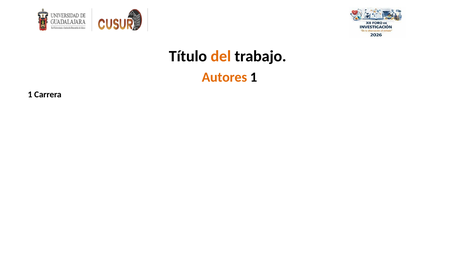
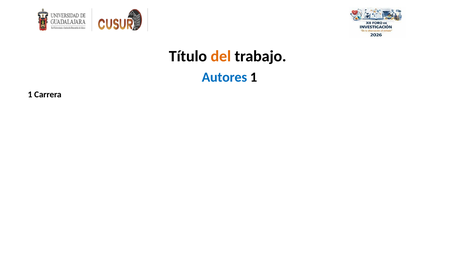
Autores colour: orange -> blue (224, 77)
